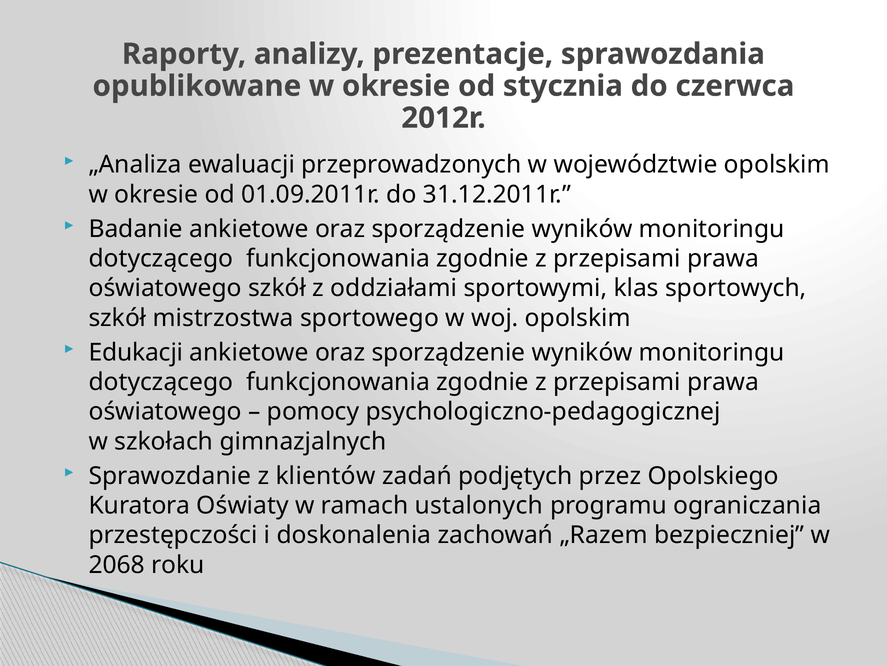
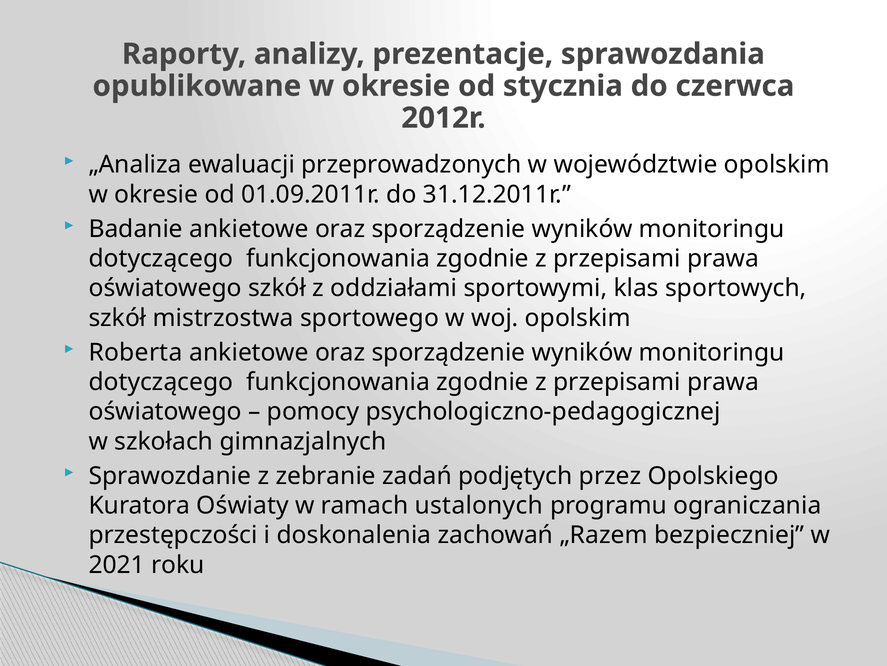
Edukacji: Edukacji -> Roberta (136, 352)
klientów: klientów -> zebranie (326, 476)
2068: 2068 -> 2021 (117, 564)
